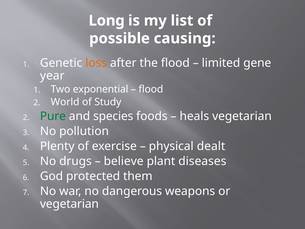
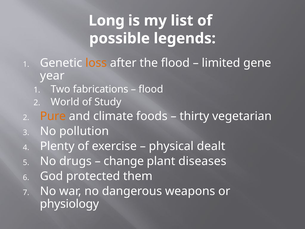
causing: causing -> legends (185, 38)
exponential: exponential -> fabrications (101, 89)
Pure colour: green -> orange (53, 116)
species: species -> climate (113, 116)
heals: heals -> thirty (194, 116)
believe: believe -> change (124, 161)
vegetarian: vegetarian -> physiology (69, 204)
